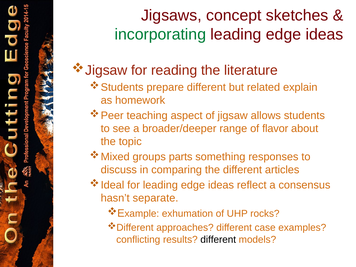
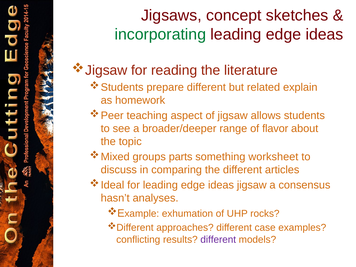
responses: responses -> worksheet (273, 157)
ideas reflect: reflect -> jigsaw (252, 185)
separate: separate -> analyses (156, 198)
different colour: black -> purple (218, 240)
